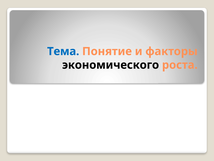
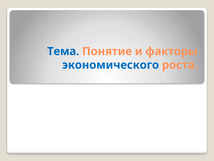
экономического colour: black -> blue (111, 65)
